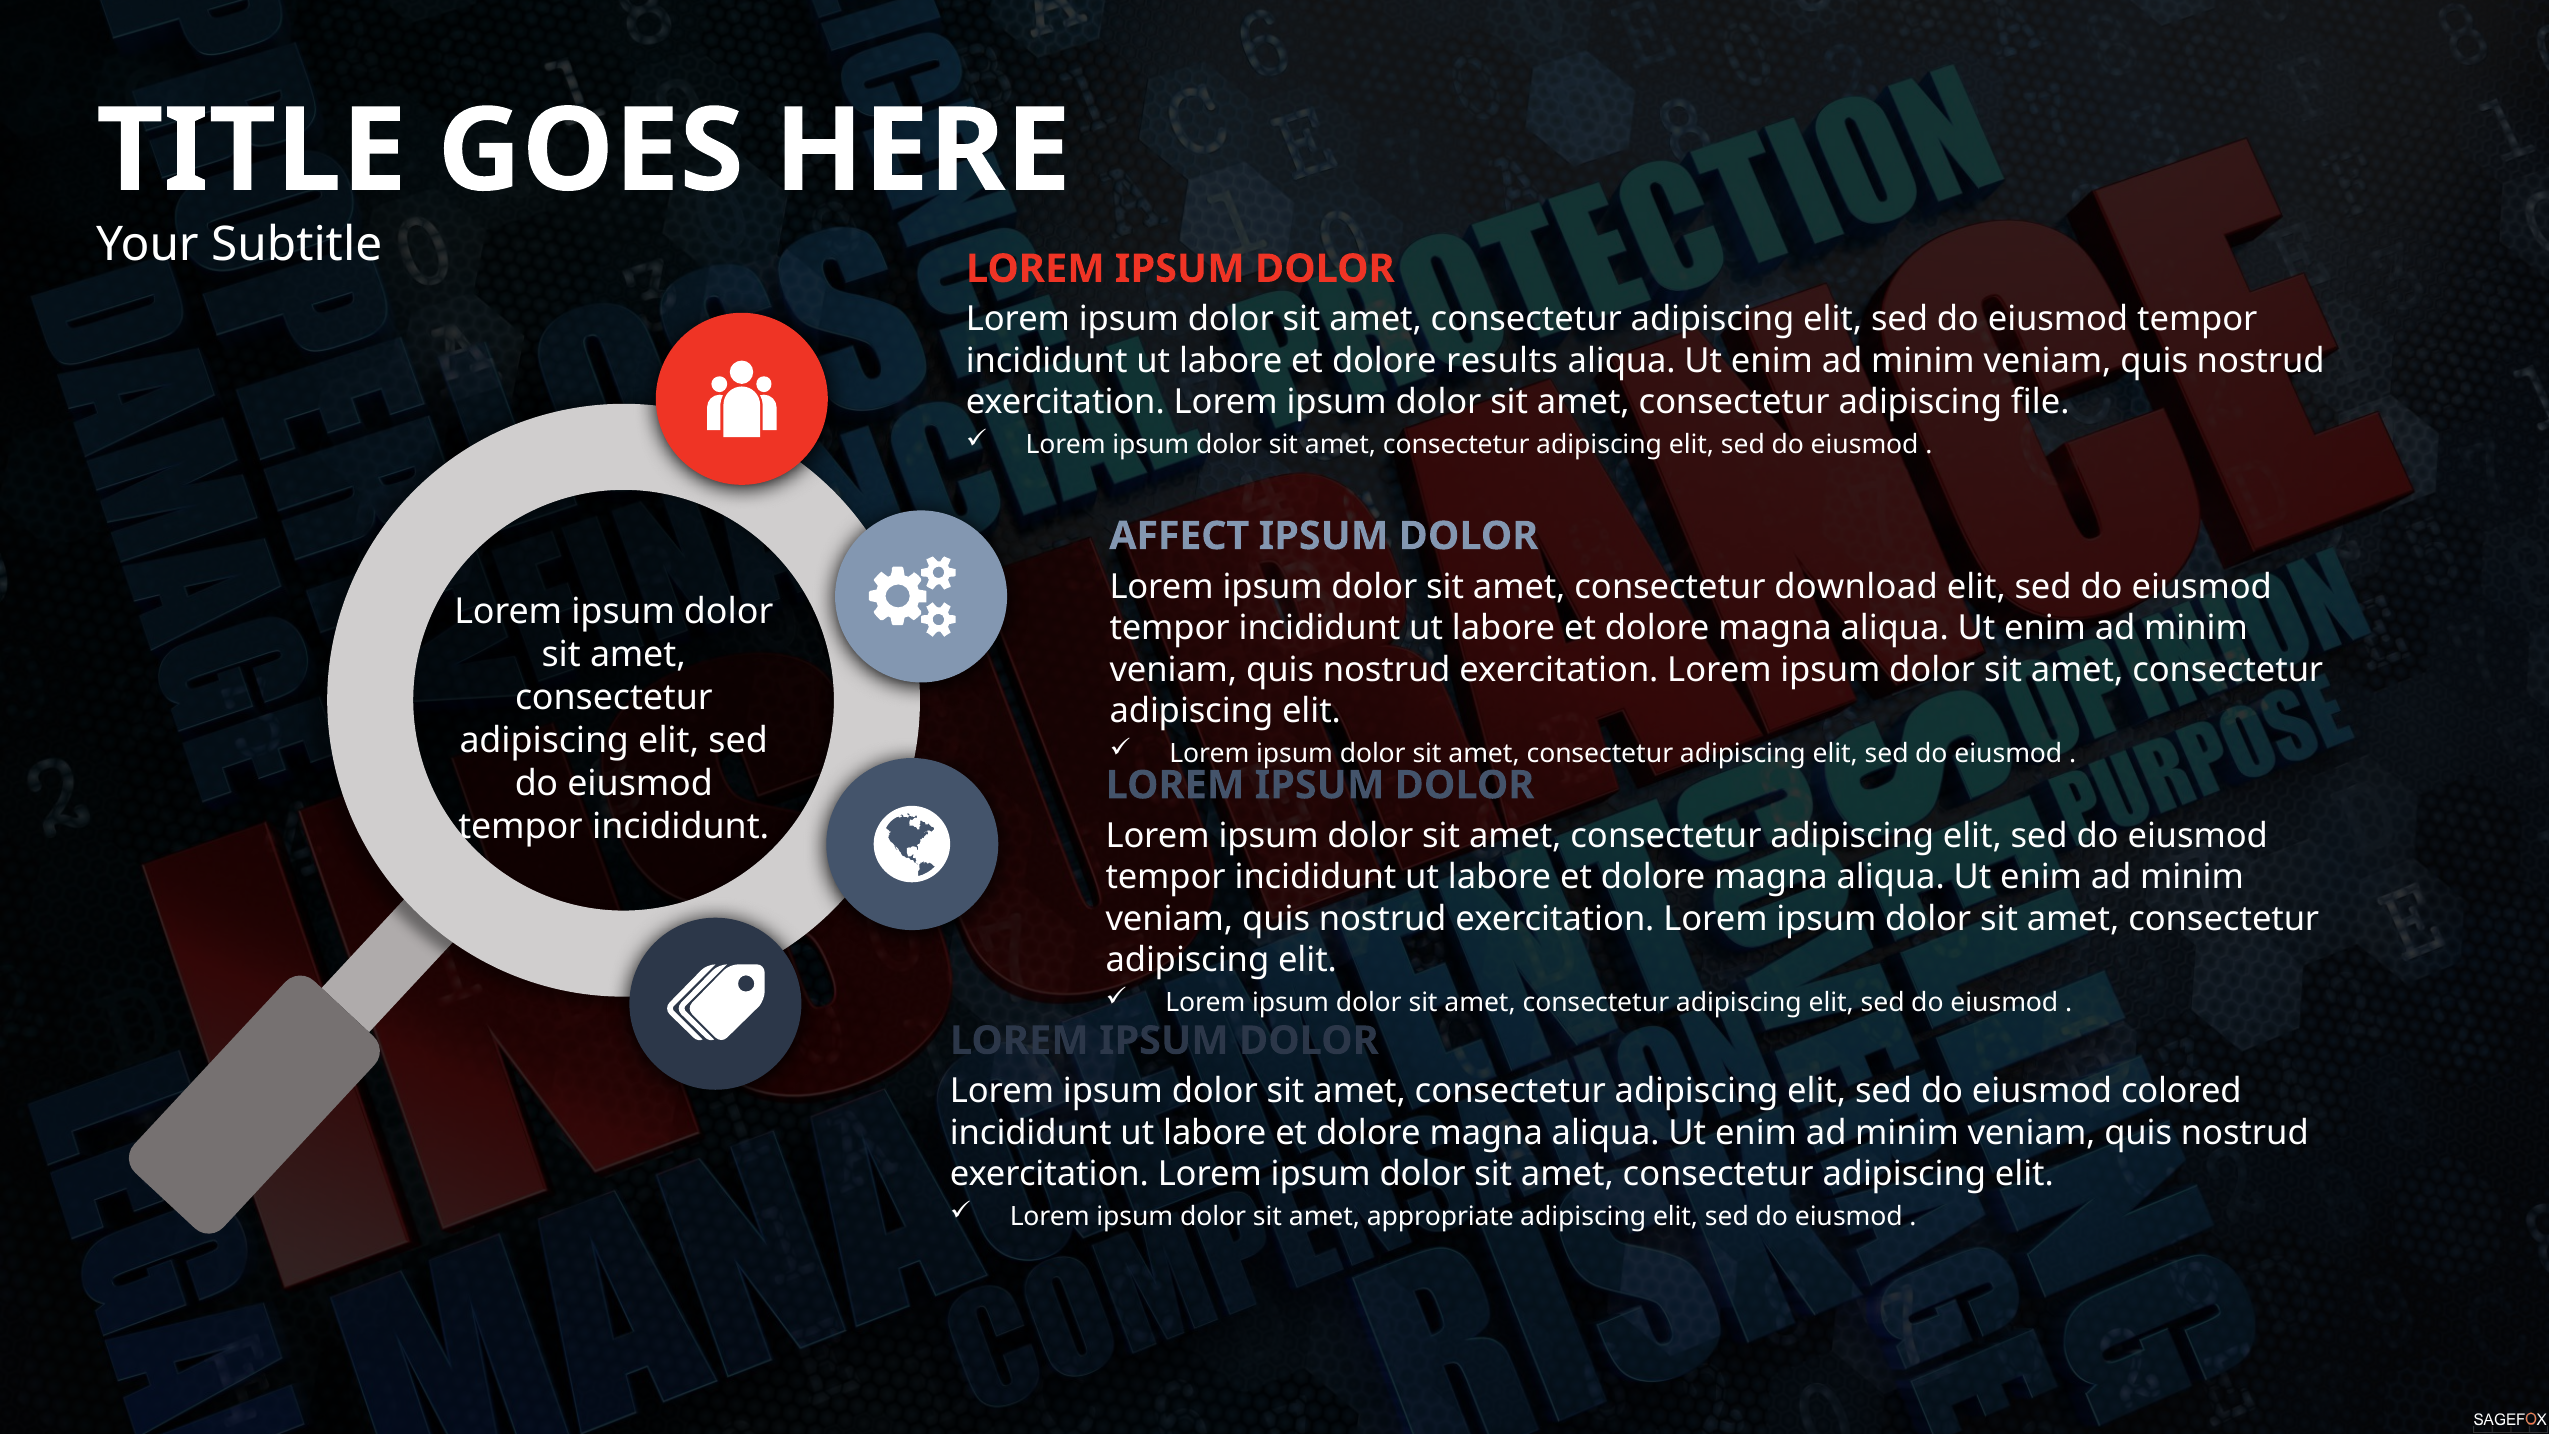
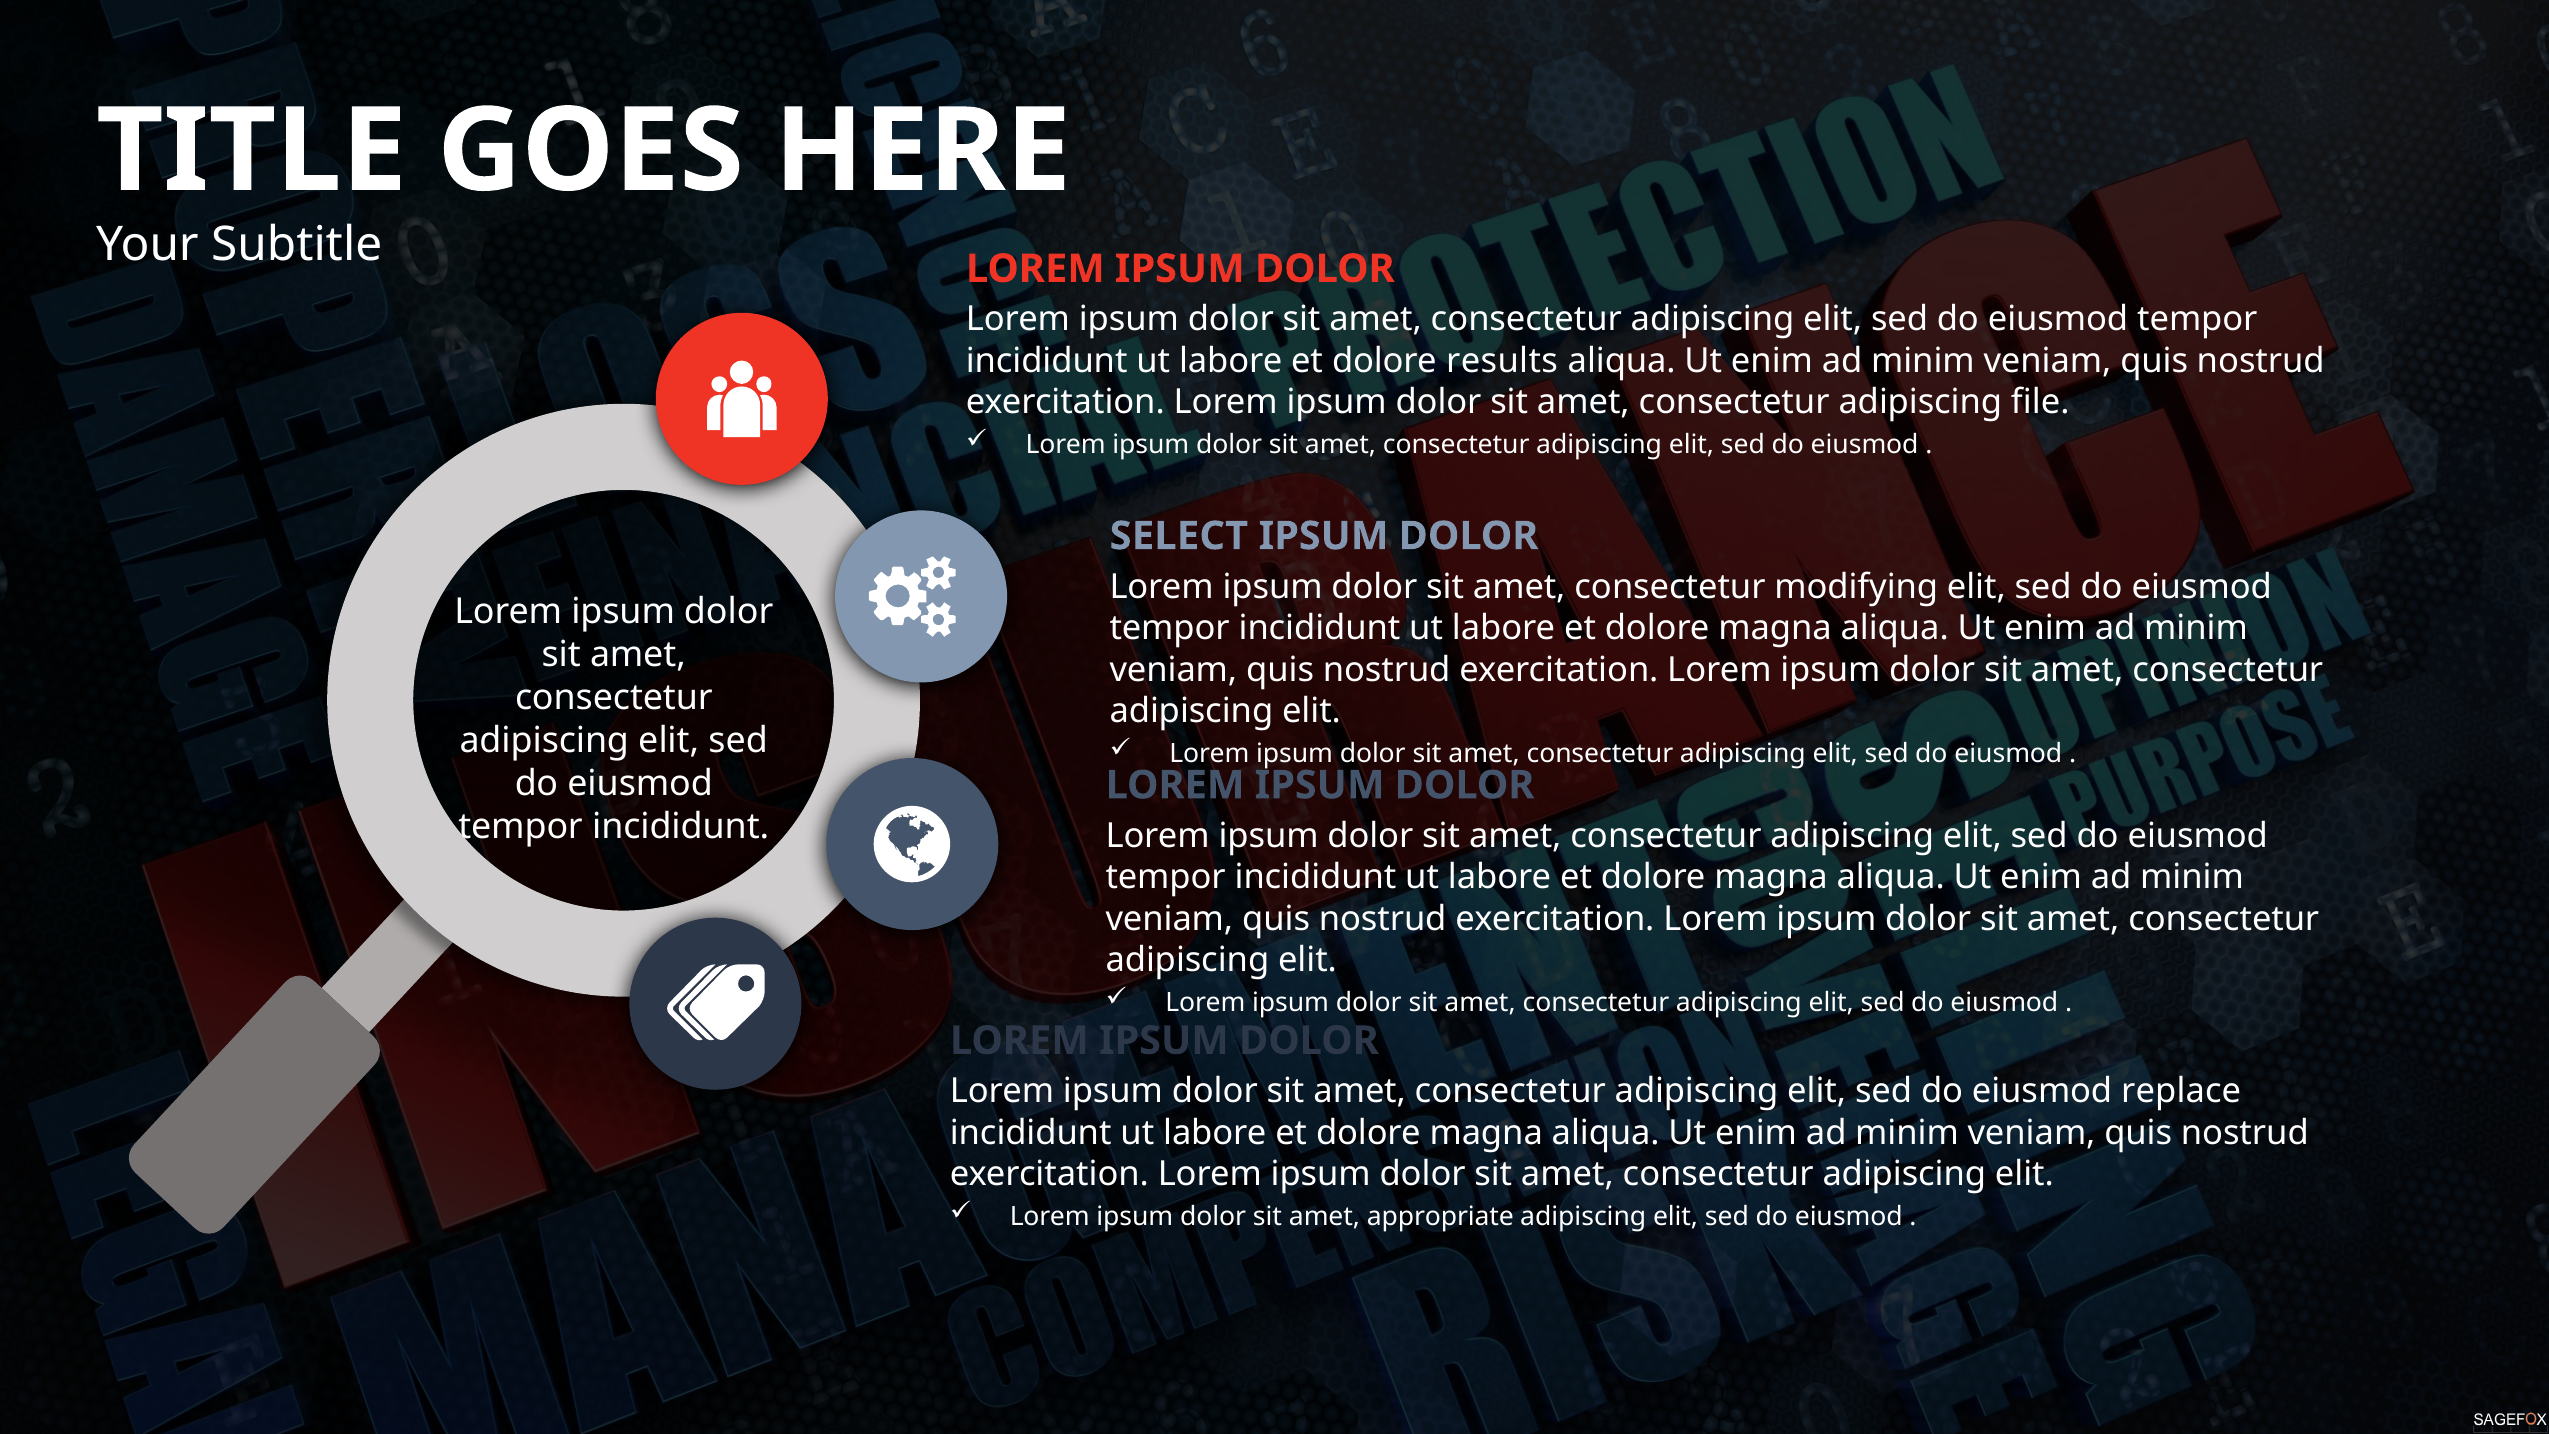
AFFECT: AFFECT -> SELECT (1179, 536)
download: download -> modifying (1856, 587)
colored: colored -> replace (2181, 1091)
